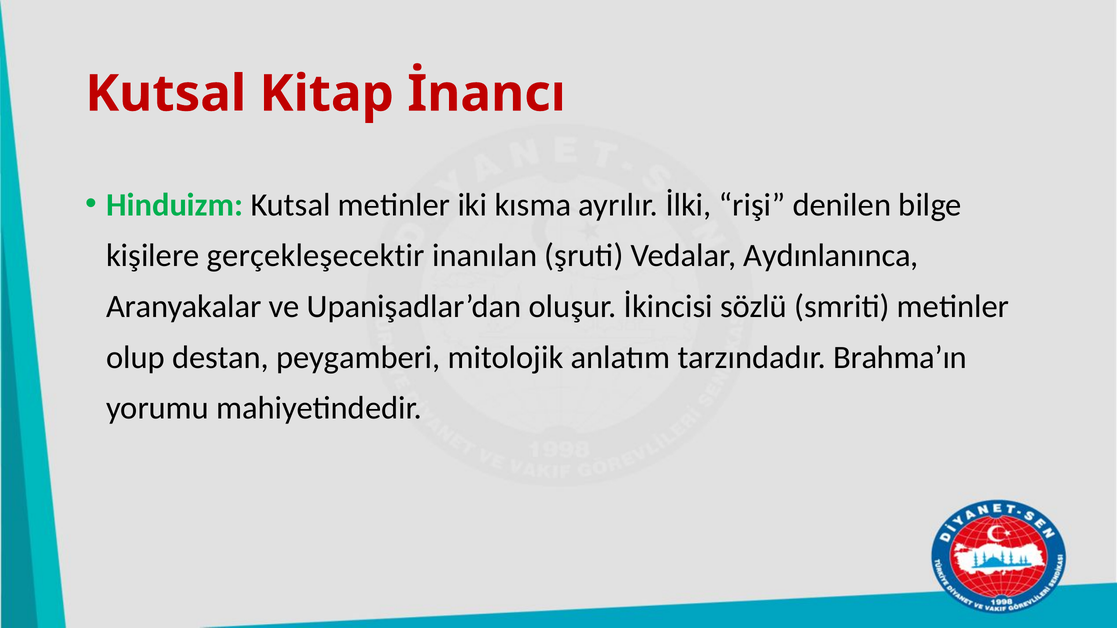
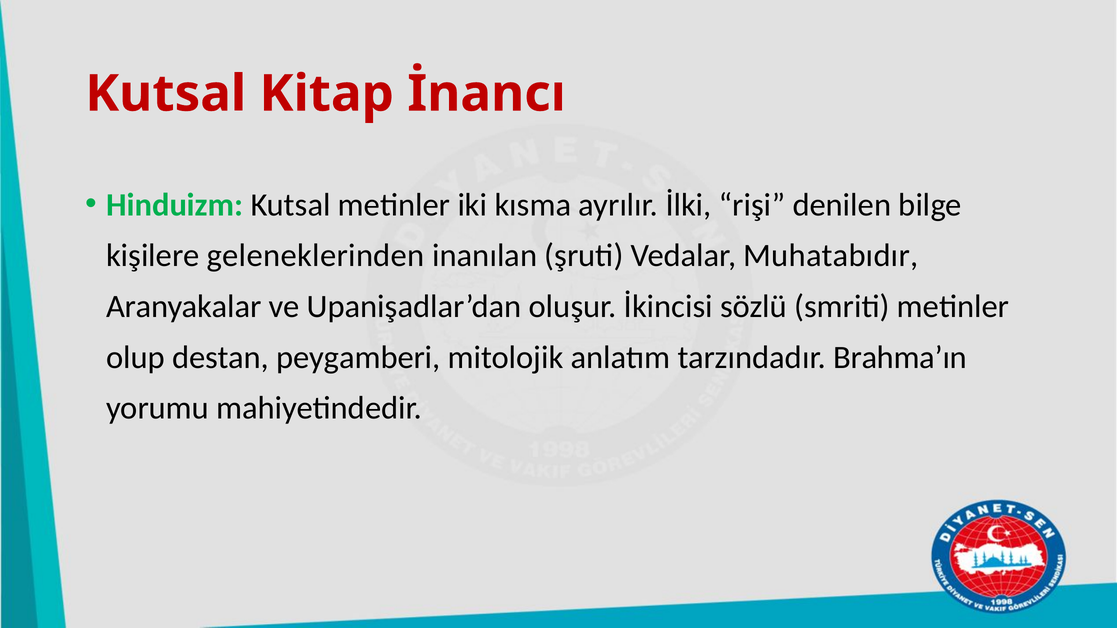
gerçekleşecektir: gerçekleşecektir -> geleneklerinden (316, 256)
Aydınlanınca: Aydınlanınca -> Muhatabıdır (831, 256)
